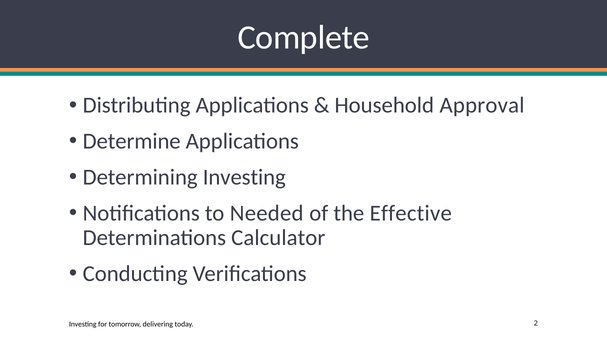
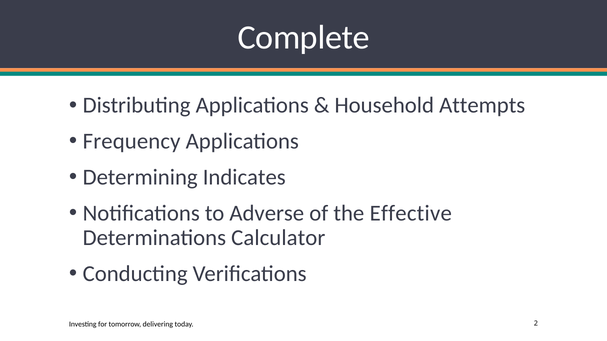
Approval: Approval -> Attempts (482, 105)
Determine: Determine -> Frequency (132, 141)
Determining Investing: Investing -> Indicates (244, 177)
Needed: Needed -> Adverse (267, 213)
